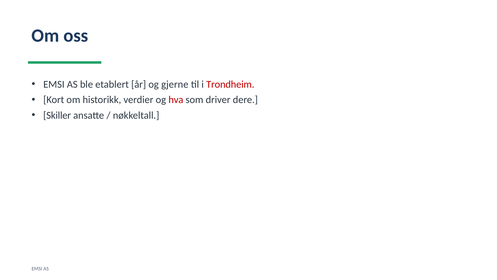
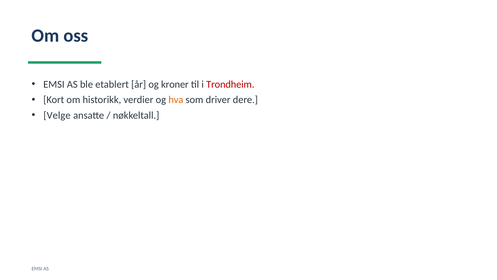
gjerne: gjerne -> kroner (175, 84)
hva colour: red -> orange (176, 100)
Skiller: Skiller -> Velge (57, 115)
